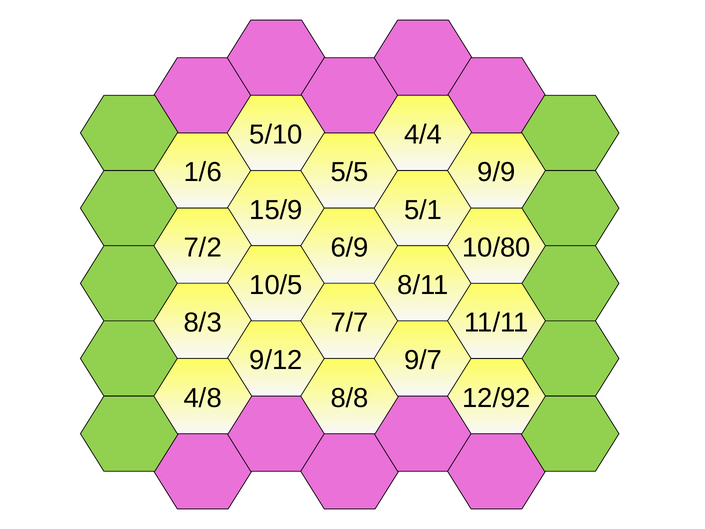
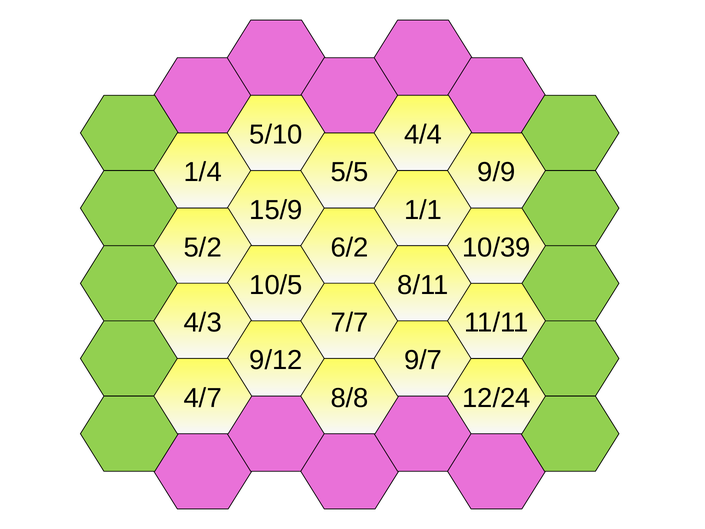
1/6: 1/6 -> 1/4 (203, 172)
5/1: 5/1 -> 1/1 (423, 210)
7/2: 7/2 -> 5/2 (203, 248)
6/9: 6/9 -> 6/2 (350, 248)
10/80: 10/80 -> 10/39 (496, 248)
8/3: 8/3 -> 4/3 (203, 323)
4/8: 4/8 -> 4/7 (203, 398)
12/92: 12/92 -> 12/24 (496, 398)
